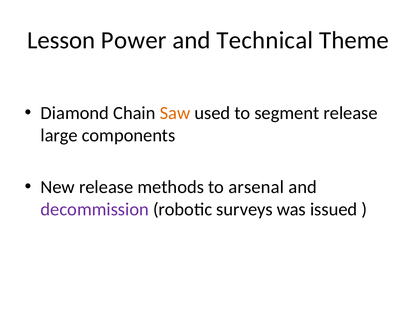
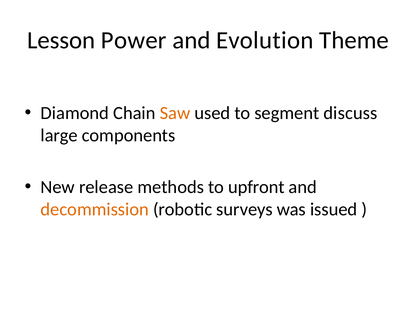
Technical: Technical -> Evolution (265, 40)
segment release: release -> discuss (350, 113)
arsenal: arsenal -> upfront (256, 187)
decommission colour: purple -> orange (95, 209)
